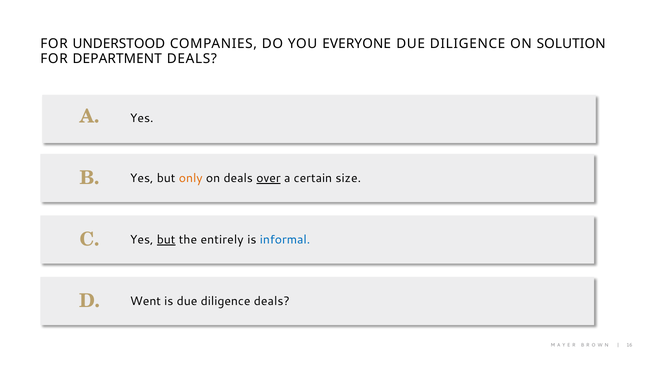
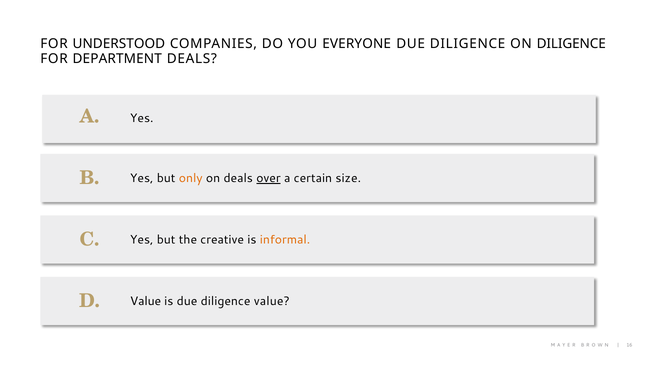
ON SOLUTION: SOLUTION -> DILIGENCE (571, 44)
but underline: present -> none (166, 240)
entirely: entirely -> creative (222, 240)
informal colour: blue -> orange (285, 240)
Went: Went -> Value (146, 301)
diligence deals: deals -> value (272, 301)
